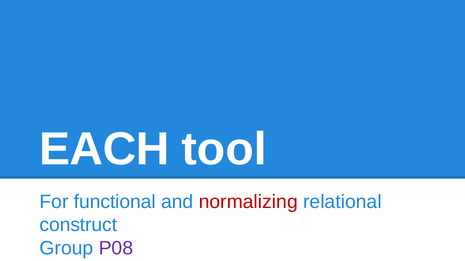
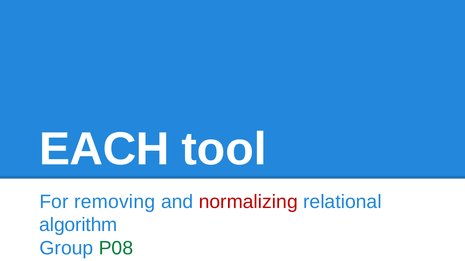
functional: functional -> removing (115, 202)
construct: construct -> algorithm (78, 225)
P08 colour: purple -> green (116, 249)
